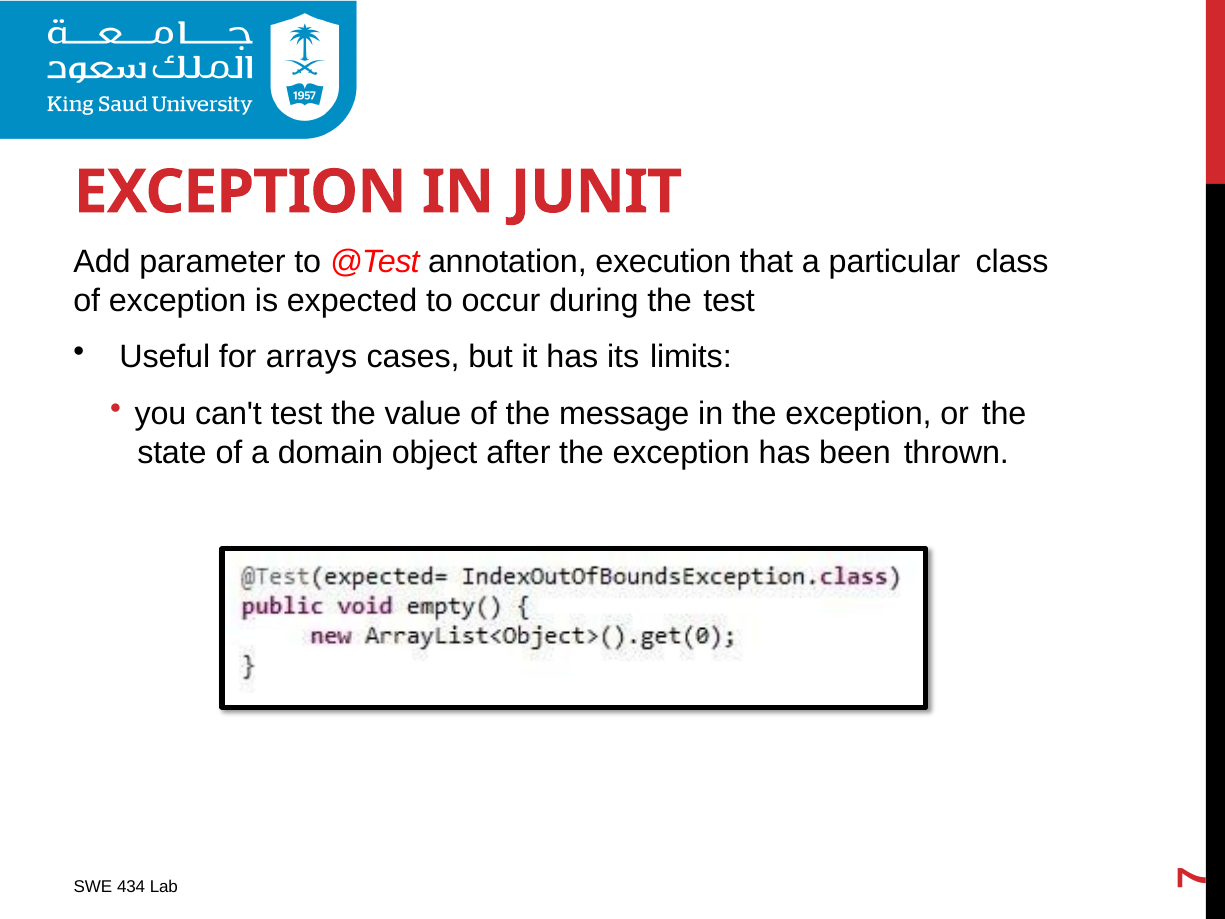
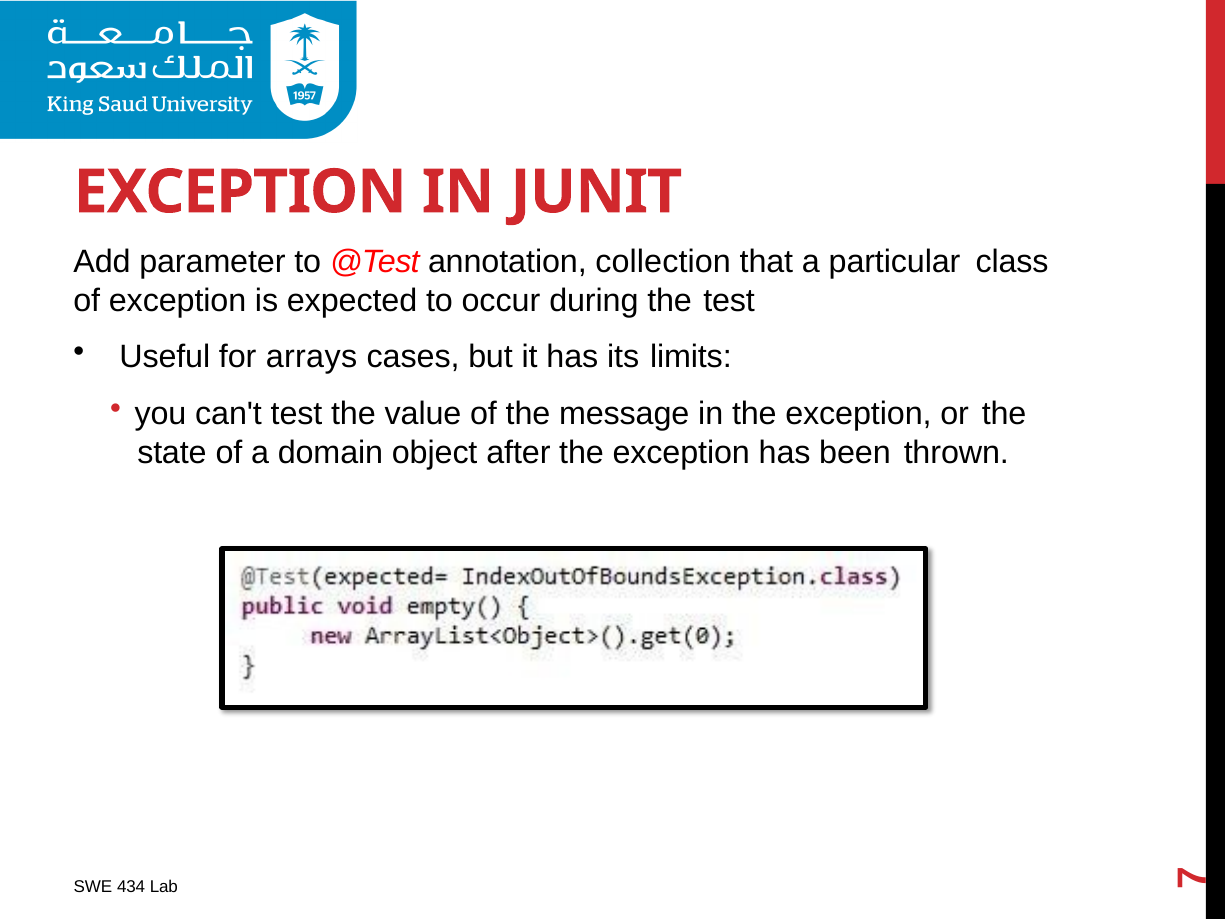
execution: execution -> collection (663, 262)
